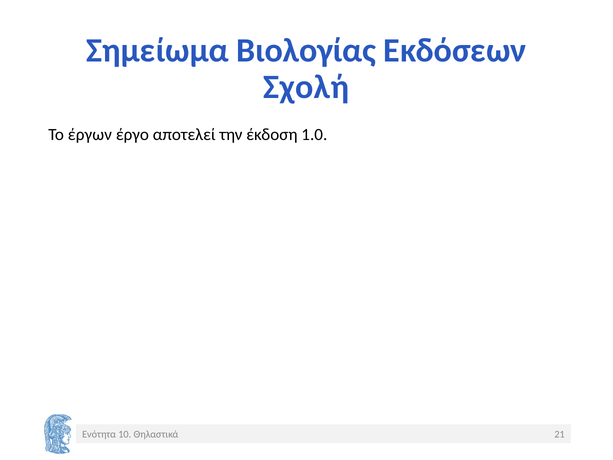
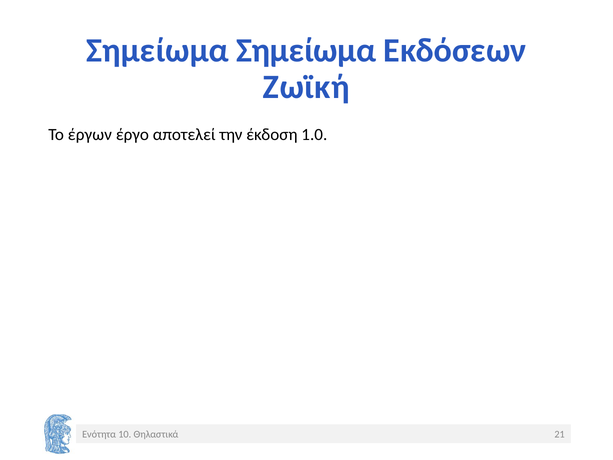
Σημείωμα Βιολογίας: Βιολογίας -> Σημείωμα (306, 50)
Σχολή: Σχολή -> Ζωϊκή (306, 87)
